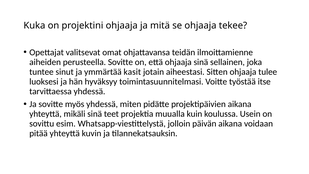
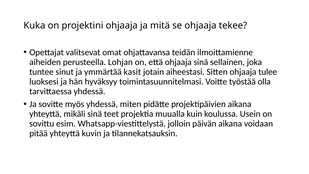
perusteella Sovitte: Sovitte -> Lohjan (120, 62)
itse: itse -> olla (264, 81)
